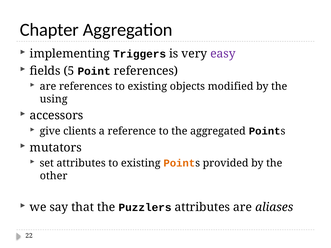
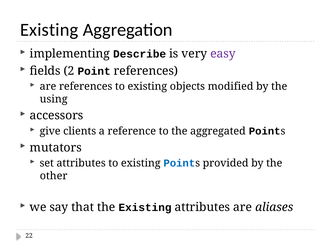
Chapter: Chapter -> Existing (49, 30)
Triggers: Triggers -> Describe (140, 54)
5: 5 -> 2 (69, 71)
Point colour: orange -> blue (179, 163)
the Puzzlers: Puzzlers -> Existing (145, 208)
